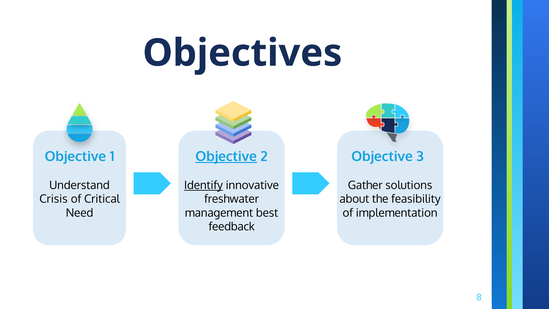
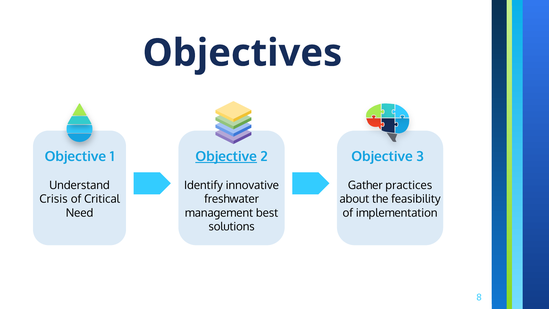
Identify underline: present -> none (204, 185)
solutions: solutions -> practices (409, 185)
feedback: feedback -> solutions (232, 227)
